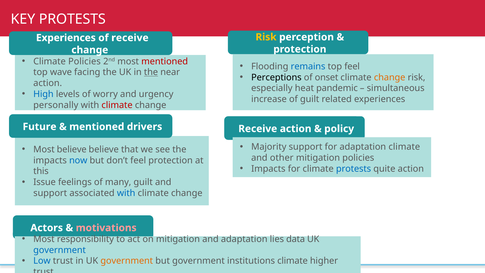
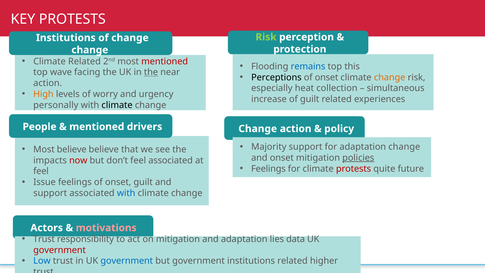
Risk colour: yellow -> light green (266, 37)
Experiences: Experiences -> Institutions (66, 38)
of receive: receive -> change (130, 38)
Climate Policies: Policies -> Related (84, 61)
top feel: feel -> this (352, 66)
pandemic: pandemic -> collection (337, 88)
High colour: blue -> orange (43, 94)
climate colour: red -> black (117, 105)
Future: Future -> People (40, 127)
Receive: Receive -> Change (258, 129)
adaptation climate: climate -> change (404, 147)
and other: other -> onset (282, 158)
policies underline: none -> present (358, 158)
now colour: blue -> red (78, 160)
feel protection: protection -> associated (171, 160)
Impacts: Impacts -> Feelings (268, 169)
protests colour: blue -> red (354, 169)
quite action: action -> future (411, 169)
this: this -> feel (41, 171)
feelings of many: many -> onset (118, 182)
Most: Most -> Trust (44, 239)
government colour: blue -> red (60, 250)
government colour: orange -> blue (127, 261)
institutions climate: climate -> related (292, 261)
